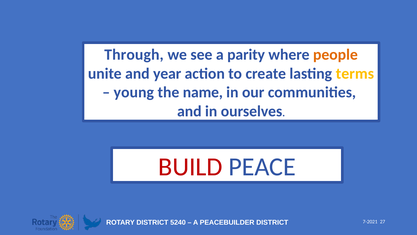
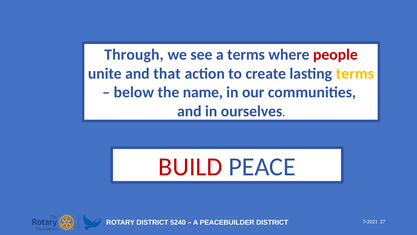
a parity: parity -> terms (246, 55)
people colour: orange -> red (335, 55)
year: year -> that (167, 73)
young: young -> below (134, 92)
